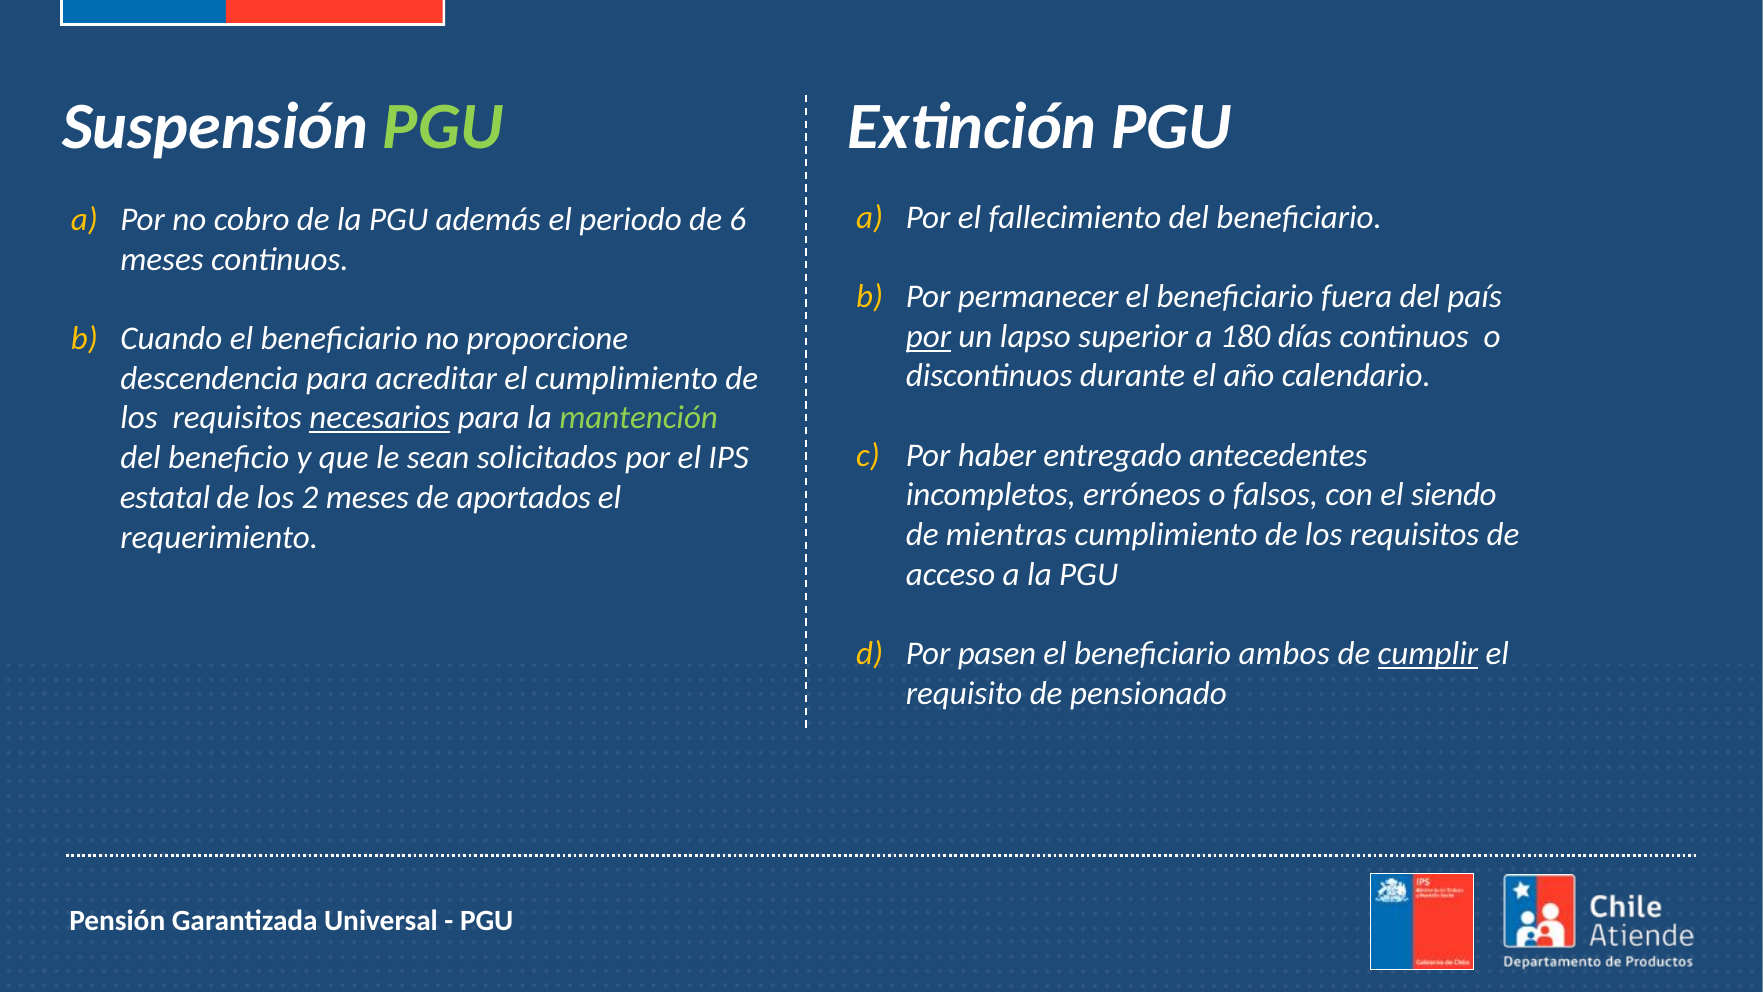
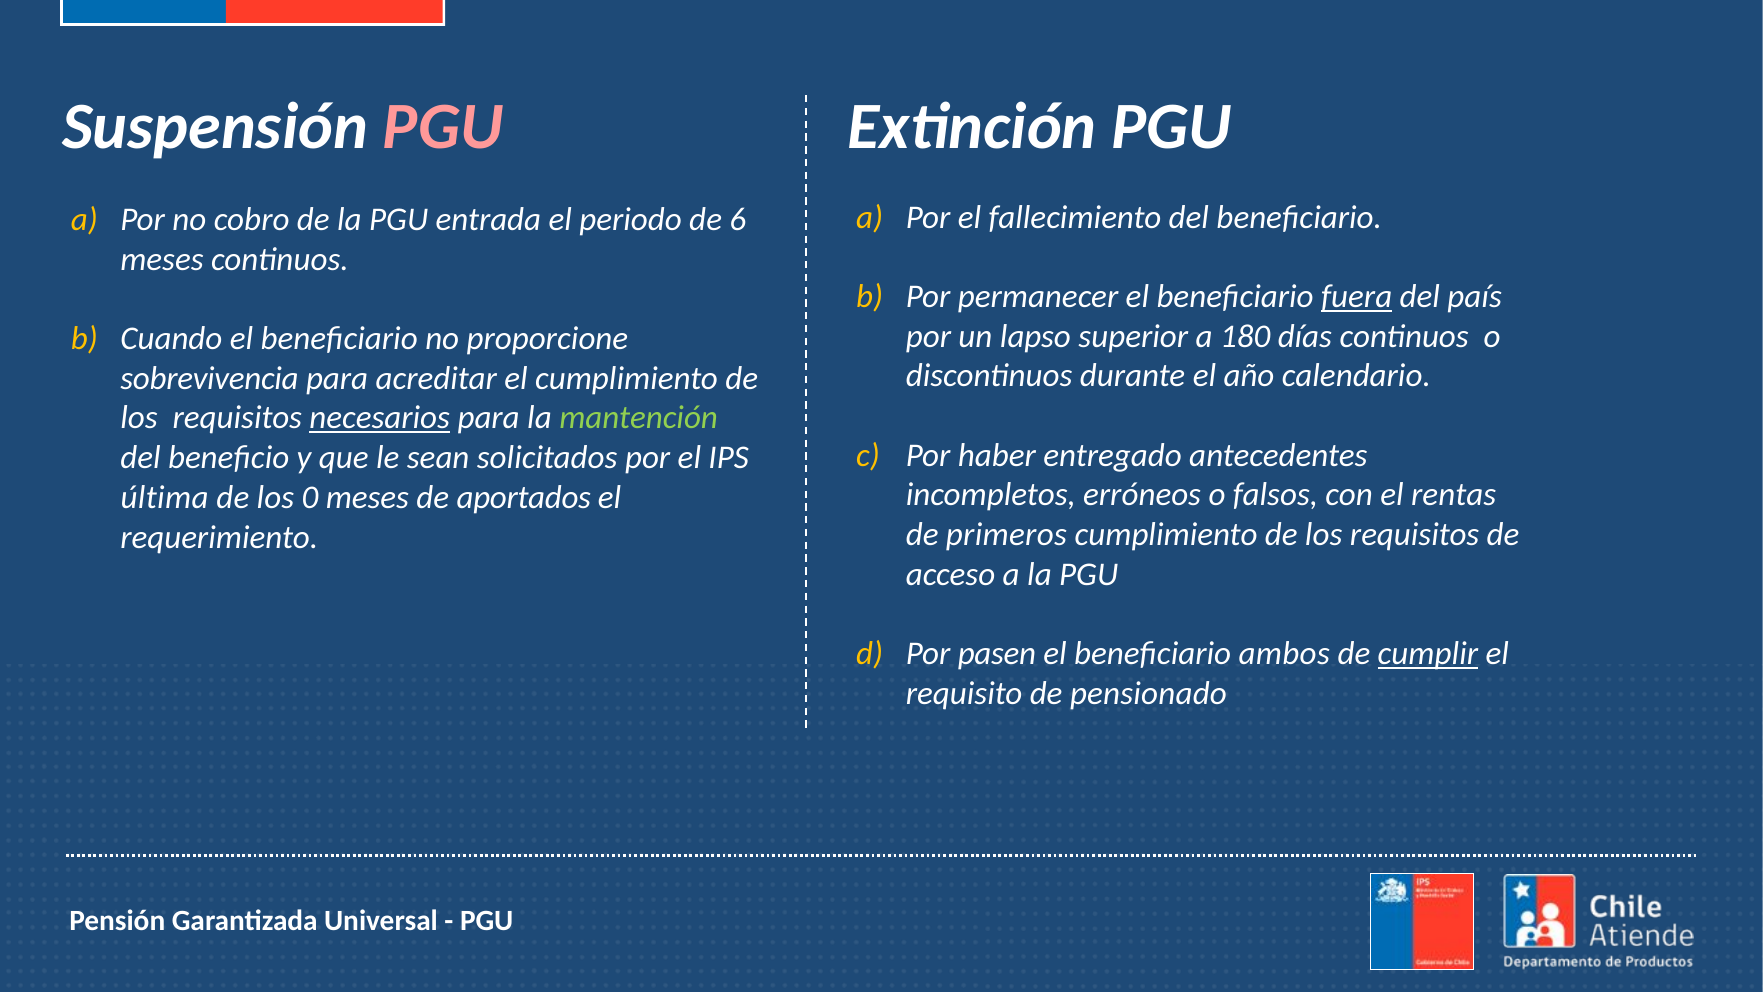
PGU colour: light green -> pink (443, 127)
además: además -> entrada (488, 220)
fuera underline: none -> present (1357, 297)
por underline: present -> none (928, 336)
descendencia: descendencia -> sobrevivencia (210, 378)
siendo: siendo -> rentas (1454, 495)
estatal: estatal -> última (165, 497)
2: 2 -> 0 (310, 497)
mientras: mientras -> primeros (1006, 535)
